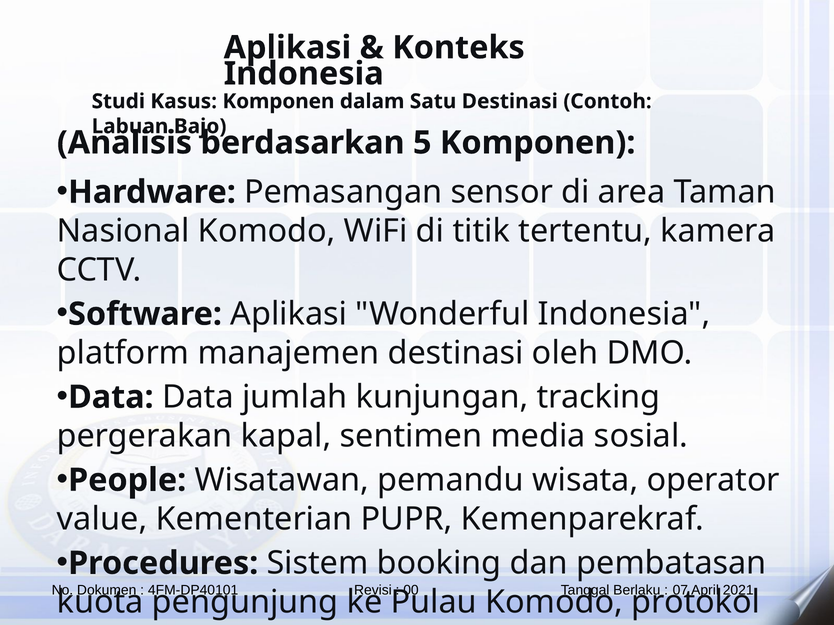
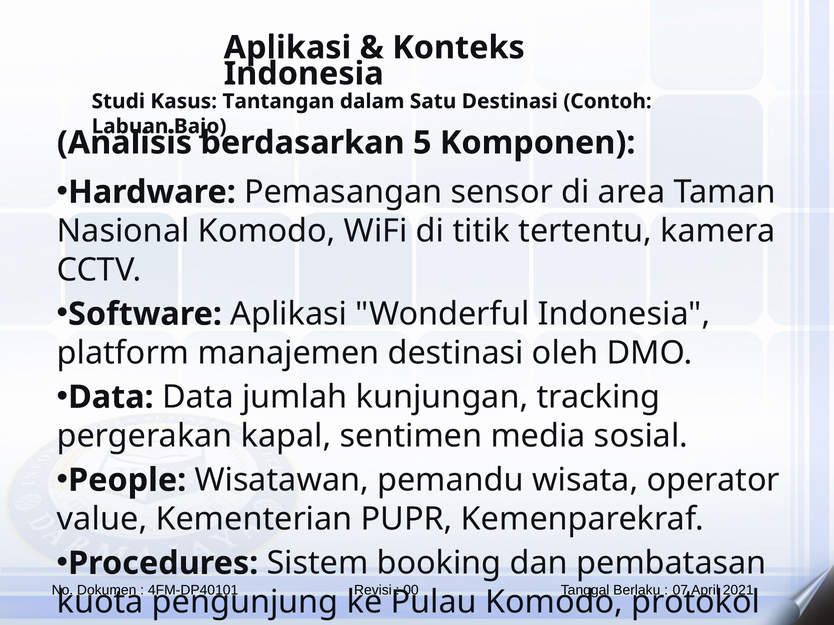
Kasus Komponen: Komponen -> Tantangan (278, 101)
